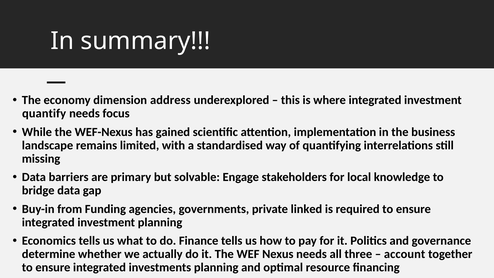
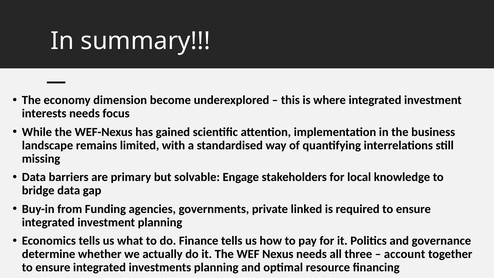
address: address -> become (170, 100)
quantify: quantify -> interests (44, 114)
